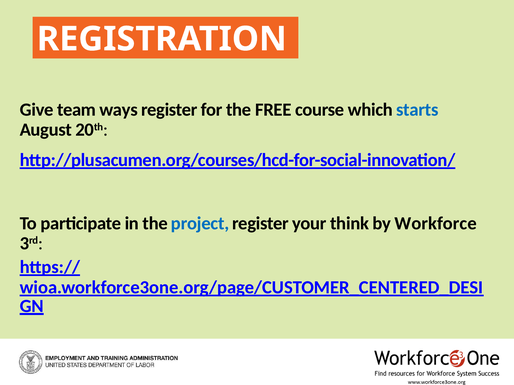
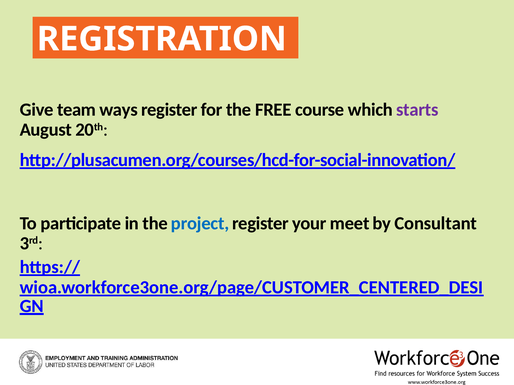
starts colour: blue -> purple (417, 110)
think: think -> meet (350, 224)
Workforce: Workforce -> Consultant (436, 224)
